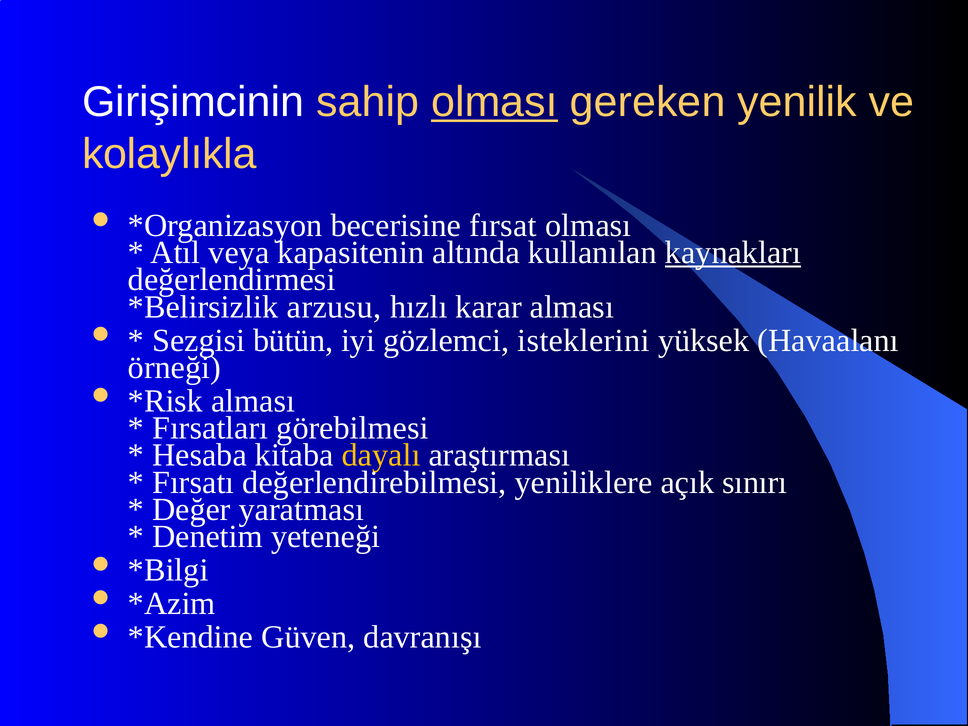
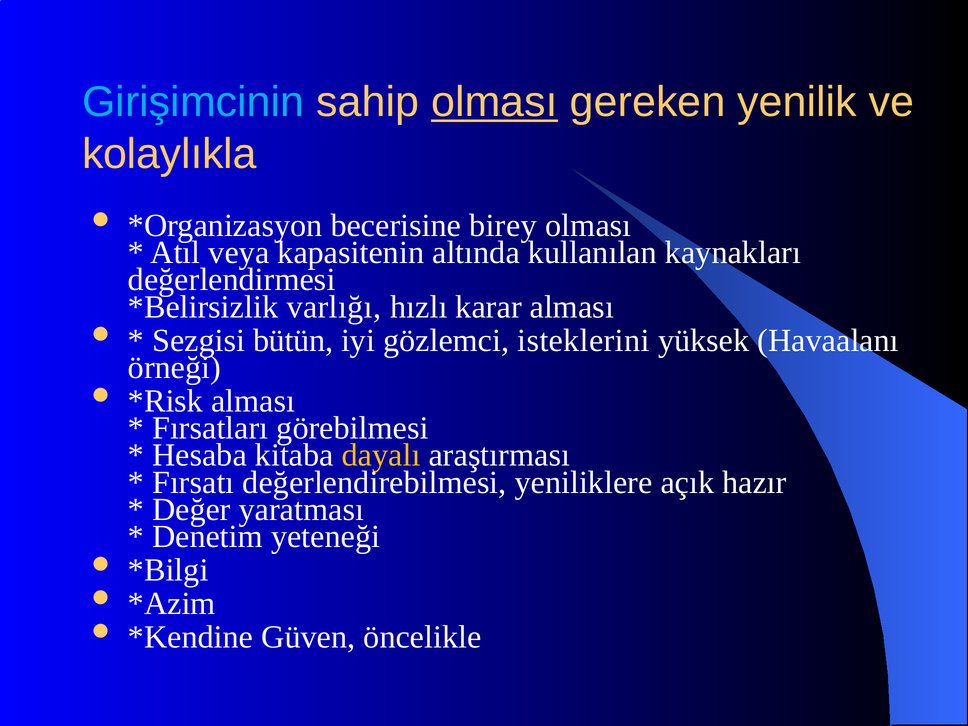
Girişimcinin colour: white -> light blue (193, 102)
fırsat: fırsat -> birey (503, 226)
kaynakları underline: present -> none (733, 253)
arzusu: arzusu -> varlığı (334, 307)
sınırı: sınırı -> hazır (754, 482)
davranışı: davranışı -> öncelikle (422, 637)
